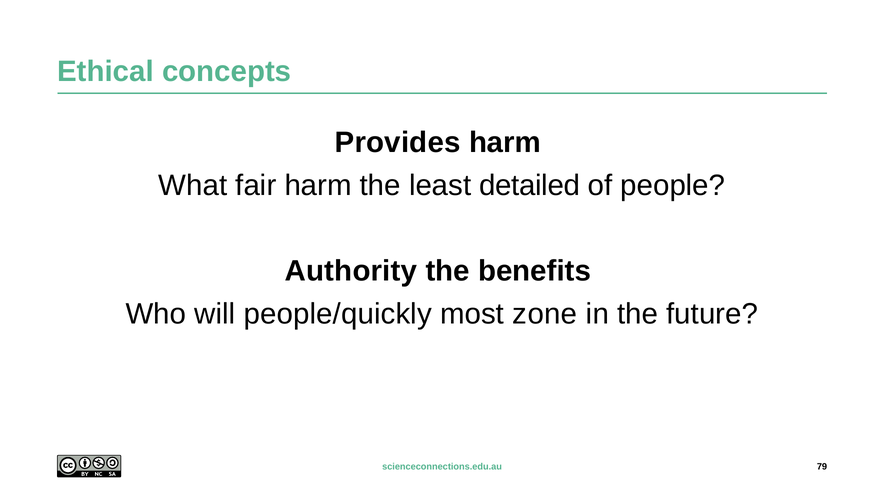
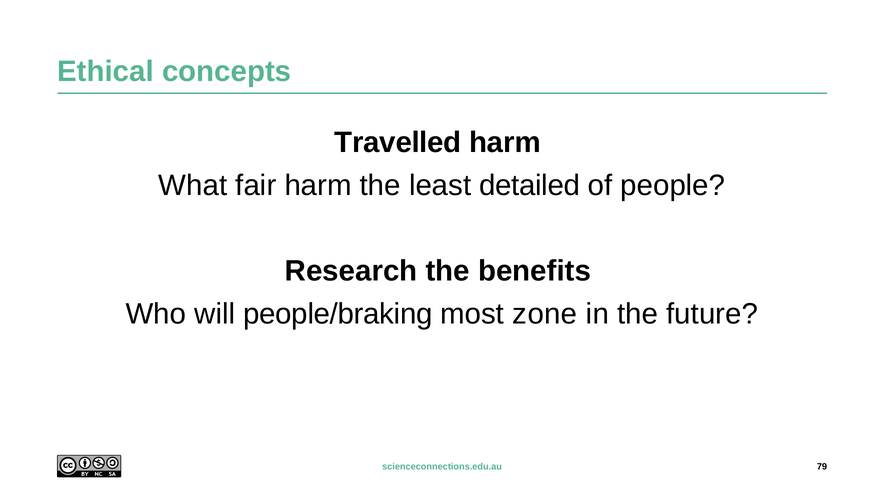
Provides: Provides -> Travelled (398, 142)
Authority: Authority -> Research (351, 271)
people/quickly: people/quickly -> people/braking (338, 313)
